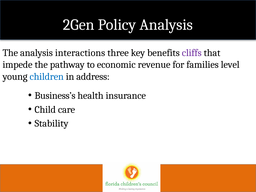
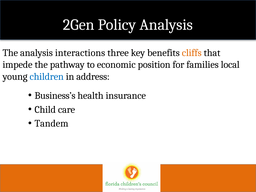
cliffs colour: purple -> orange (192, 53)
revenue: revenue -> position (154, 65)
level: level -> local (230, 65)
Stability: Stability -> Tandem (51, 123)
